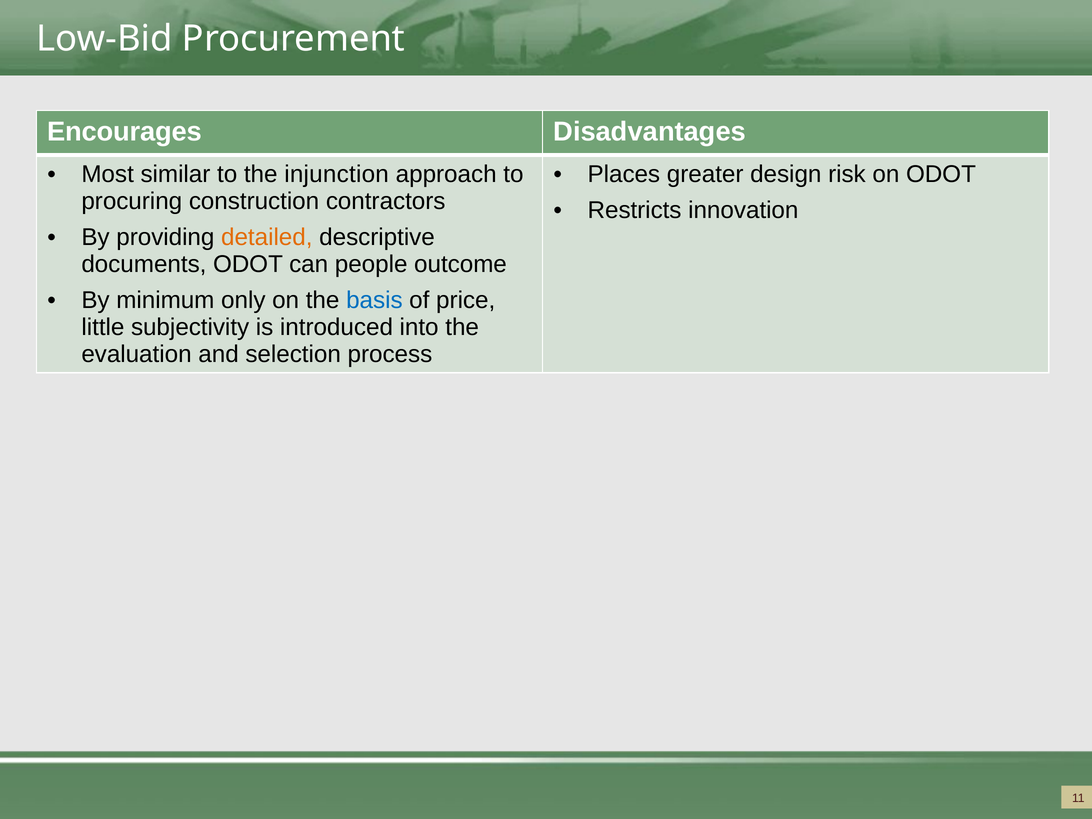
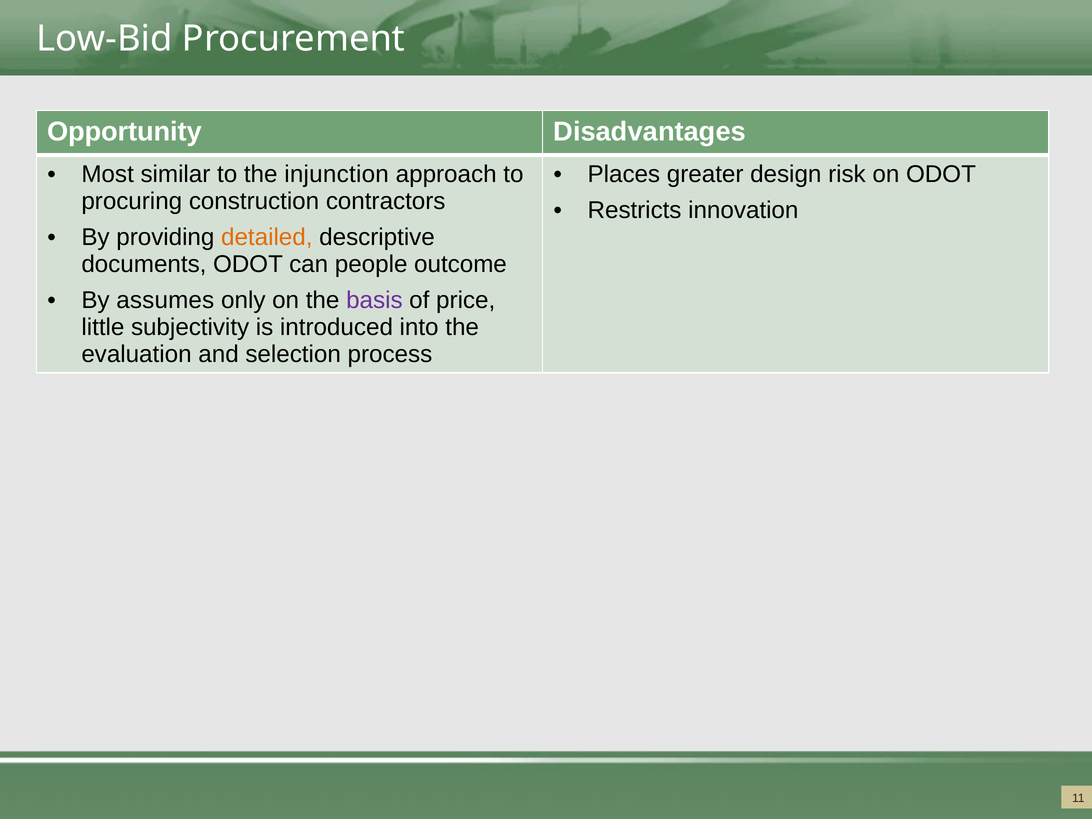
Encourages: Encourages -> Opportunity (125, 132)
minimum: minimum -> assumes (165, 300)
basis colour: blue -> purple (374, 300)
